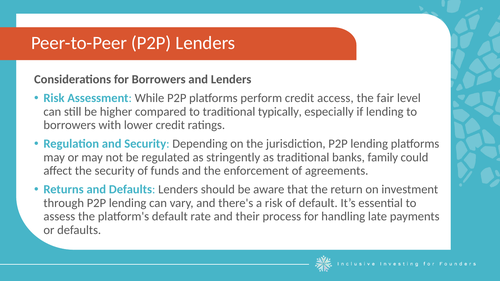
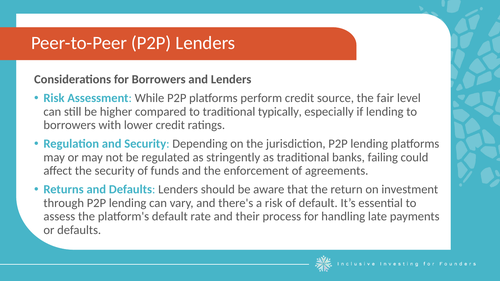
access: access -> source (335, 98)
family: family -> failing (383, 157)
